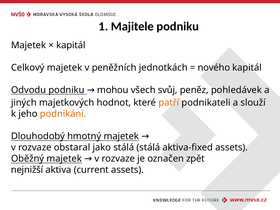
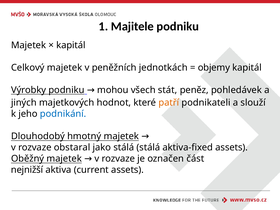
nového: nového -> objemy (214, 68)
Odvodu: Odvodu -> Výrobky (29, 90)
svůj: svůj -> stát (168, 90)
podnikání colour: orange -> blue (63, 114)
zpět: zpět -> část (195, 159)
